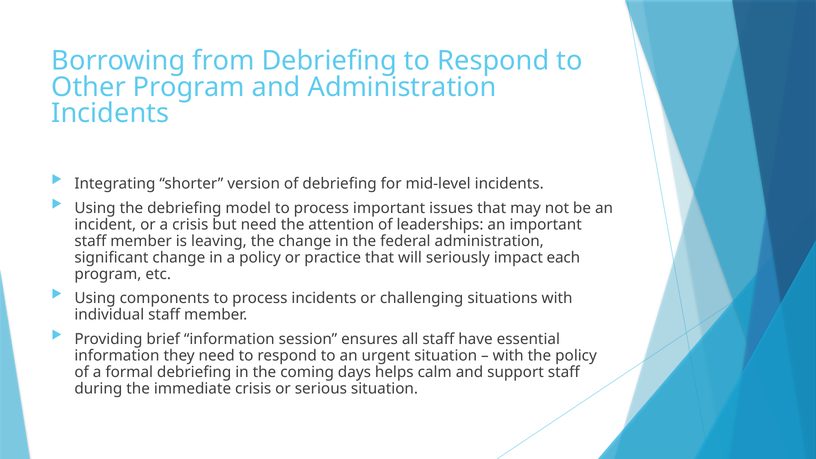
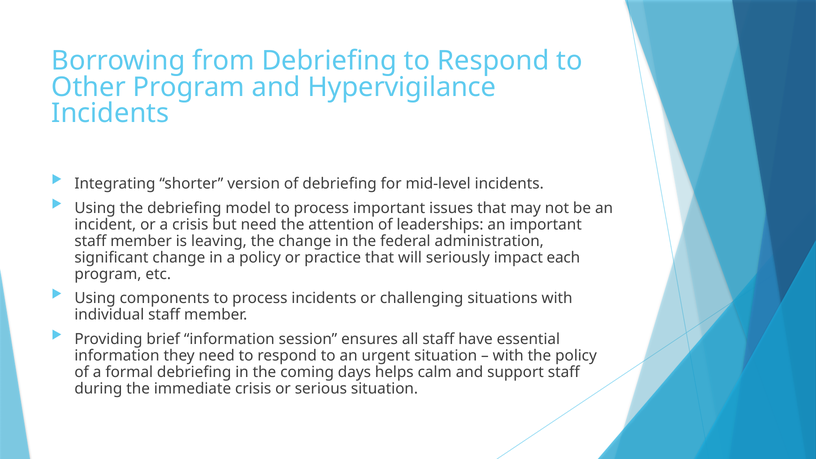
and Administration: Administration -> Hypervigilance (402, 87)
